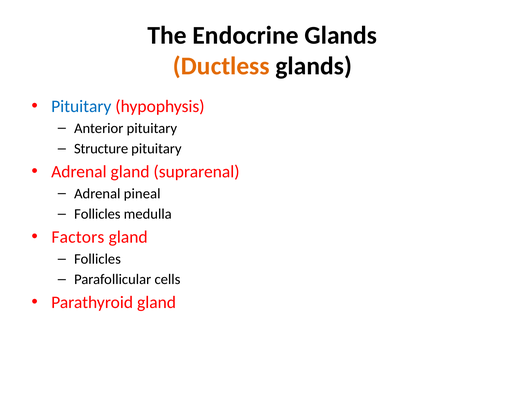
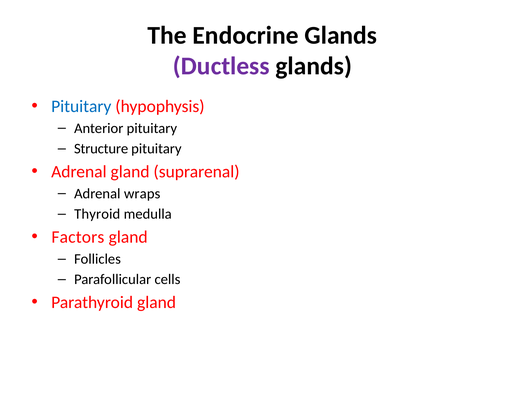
Ductless colour: orange -> purple (221, 66)
pineal: pineal -> wraps (142, 194)
Follicles: Follicles -> Thyroid (97, 214)
